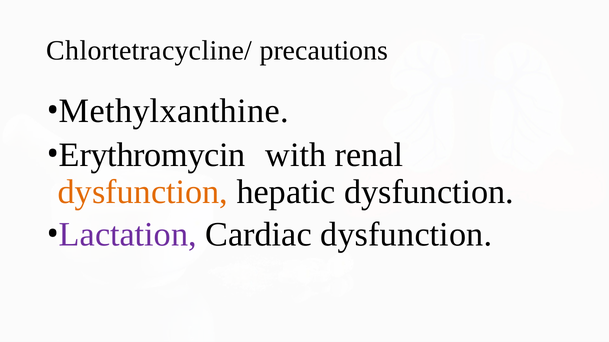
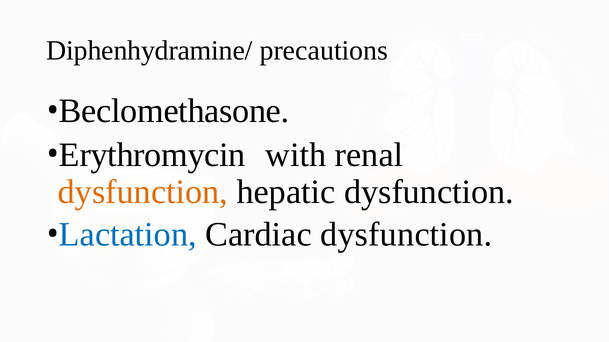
Chlortetracycline/: Chlortetracycline/ -> Diphenhydramine/ (150, 51)
Methylxanthine: Methylxanthine -> Beclomethasone (174, 111)
Lactation colour: purple -> blue (128, 235)
